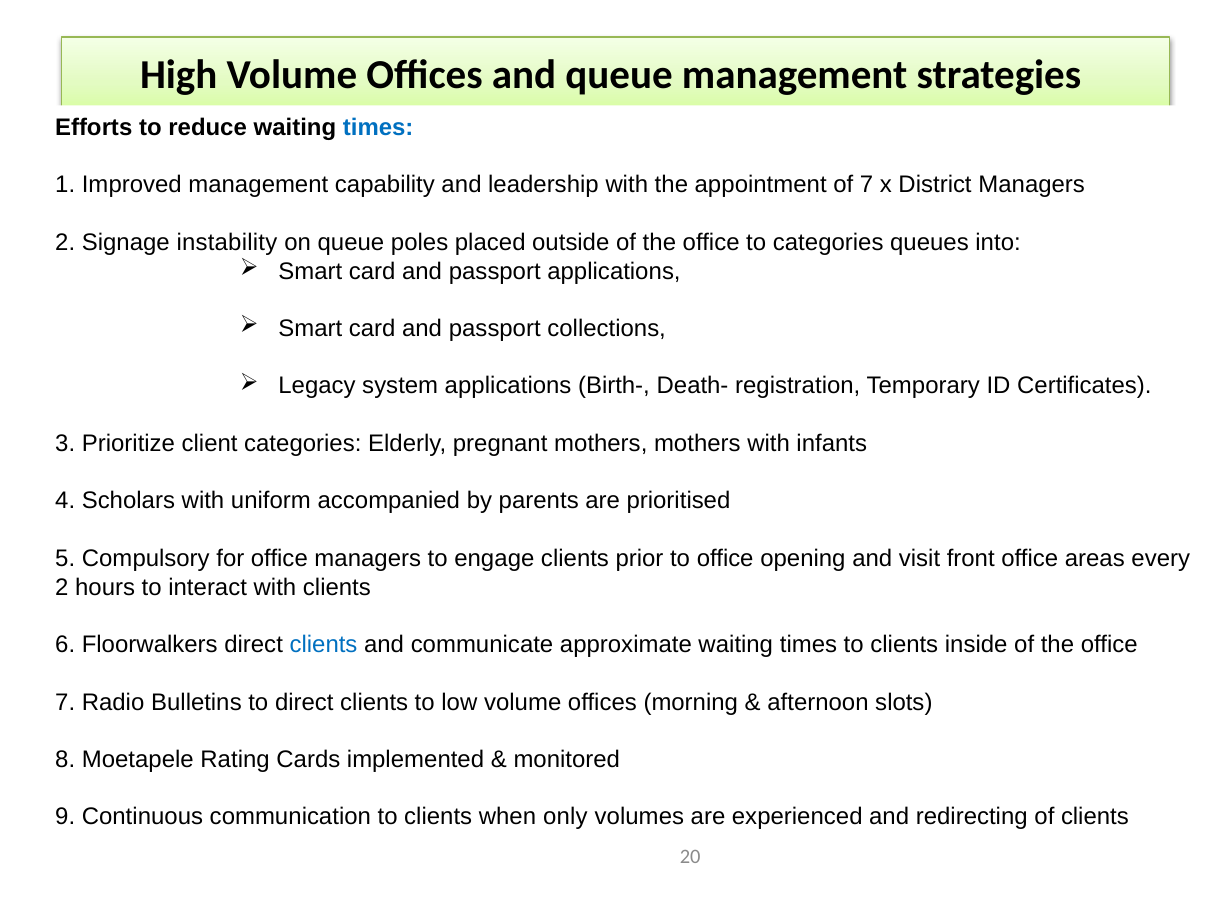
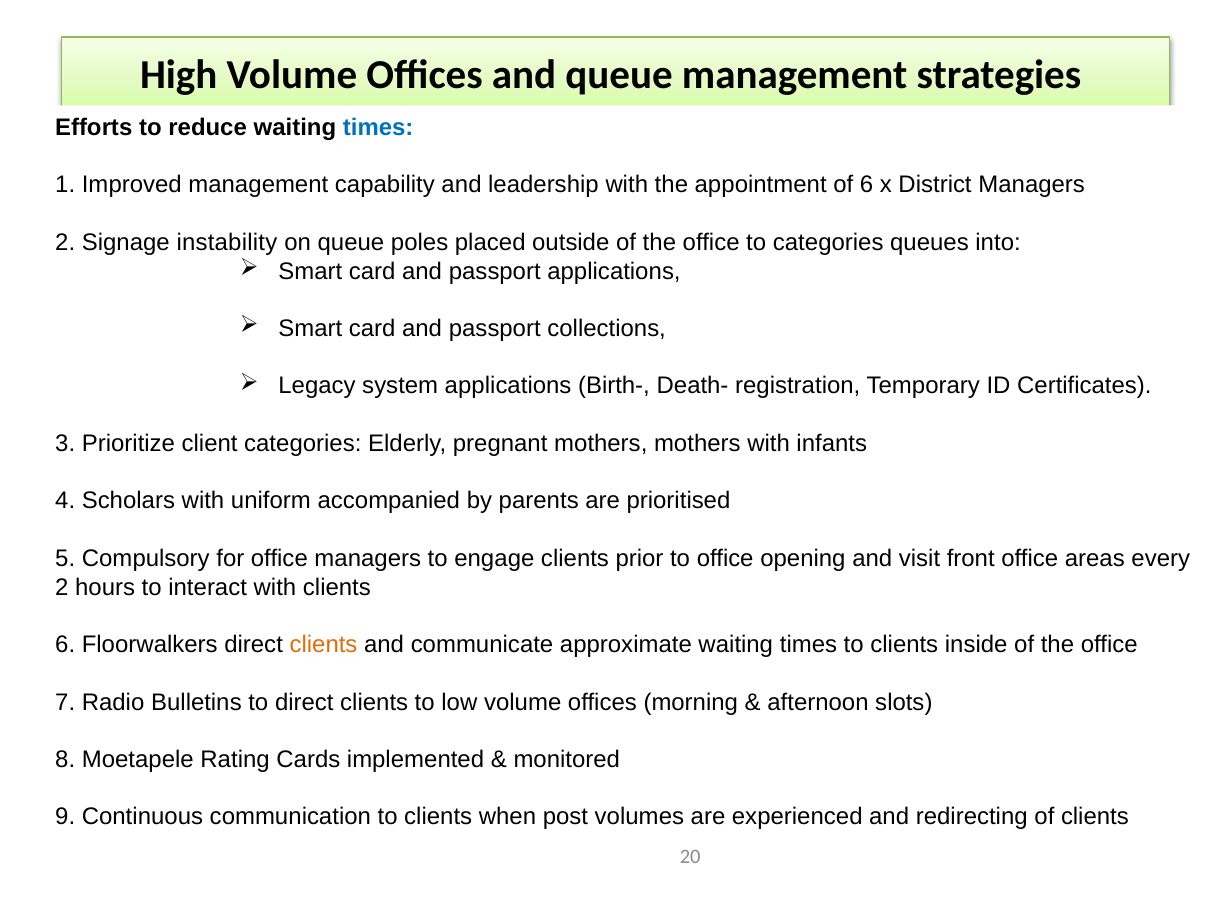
of 7: 7 -> 6 (867, 185)
clients colour: blue -> orange (324, 645)
only: only -> post (565, 817)
